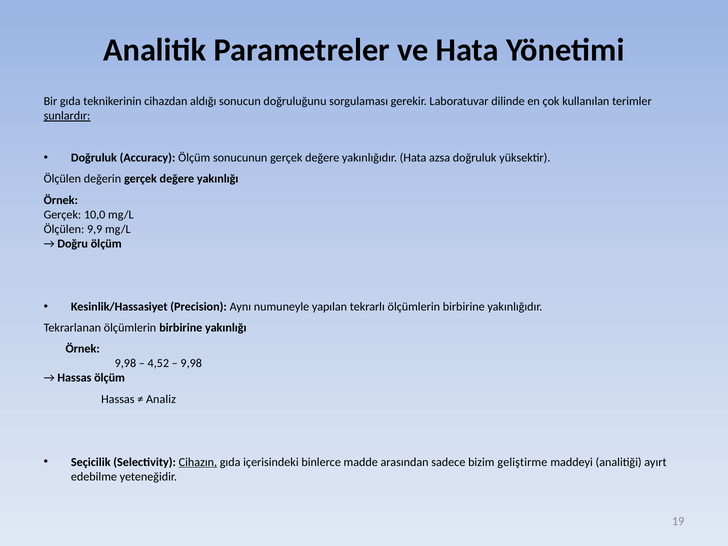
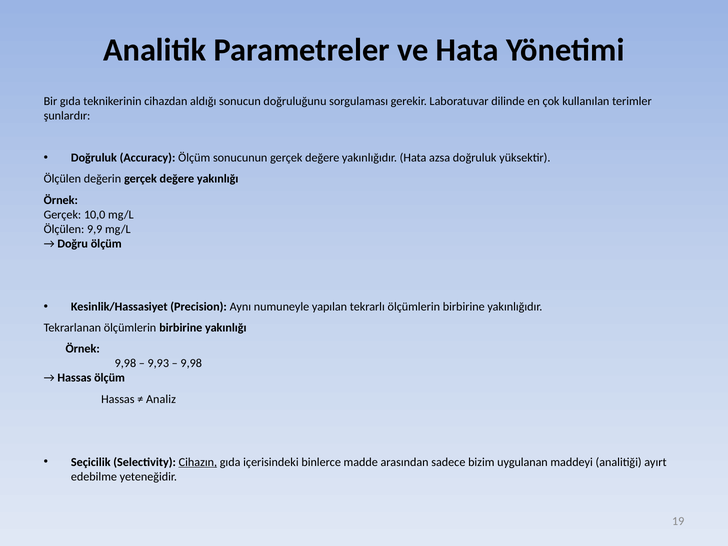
şunlardır underline: present -> none (67, 116)
4,52: 4,52 -> 9,93 (158, 363)
geliştirme: geliştirme -> uygulanan (522, 462)
